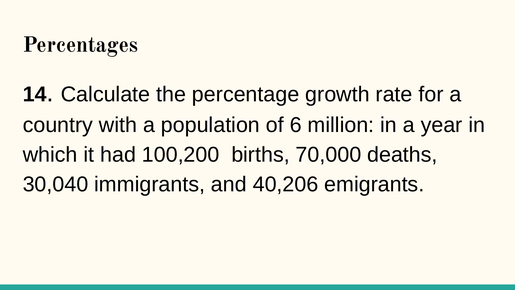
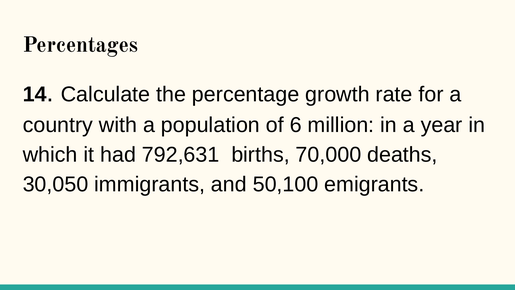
100,200: 100,200 -> 792,631 (181, 154)
30,040: 30,040 -> 30,050 (55, 184)
40,206: 40,206 -> 50,100 (286, 184)
